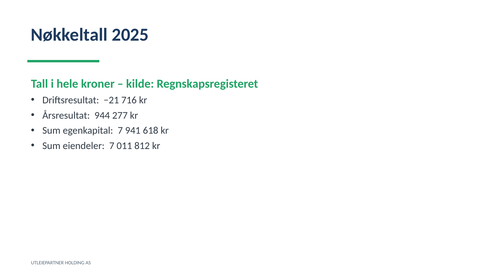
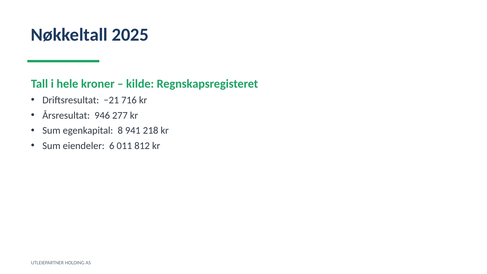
944: 944 -> 946 (102, 115)
egenkapital 7: 7 -> 8 (120, 131)
618: 618 -> 218 (151, 131)
eiendeler 7: 7 -> 6 (112, 146)
